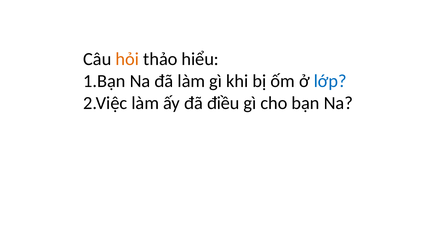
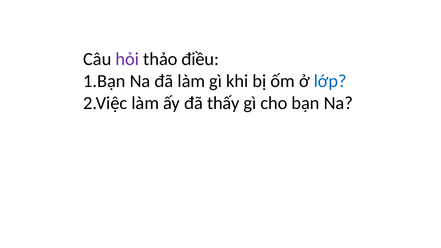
hỏi colour: orange -> purple (127, 59)
hiểu: hiểu -> điều (200, 59)
điều: điều -> thấy (223, 103)
